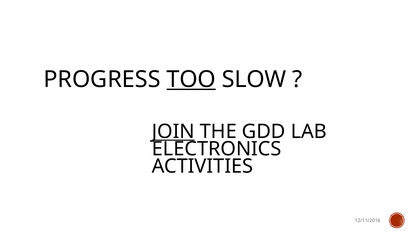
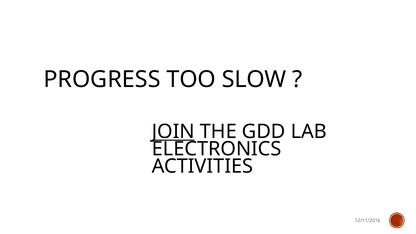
TOO underline: present -> none (191, 79)
